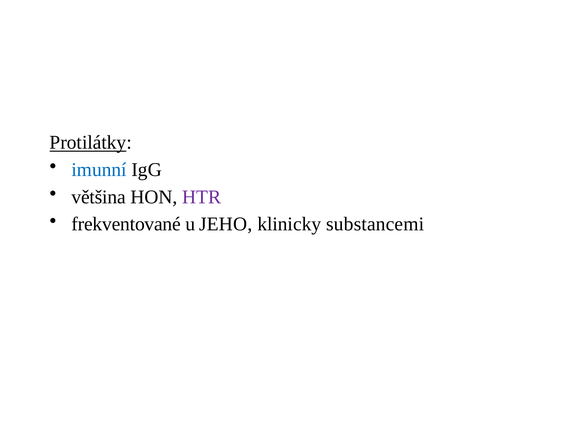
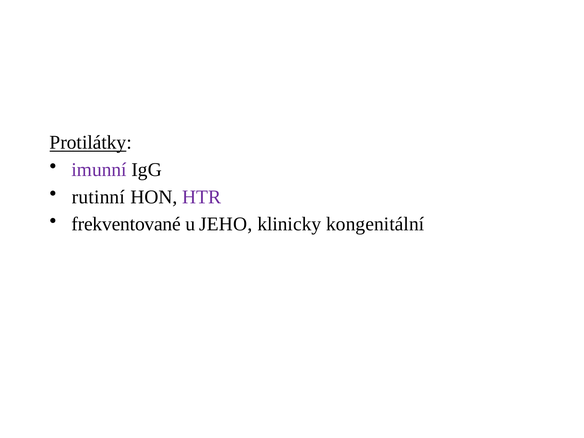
imunní colour: blue -> purple (99, 170)
většina: většina -> rutinní (98, 197)
substancemi: substancemi -> kongenitální (375, 224)
